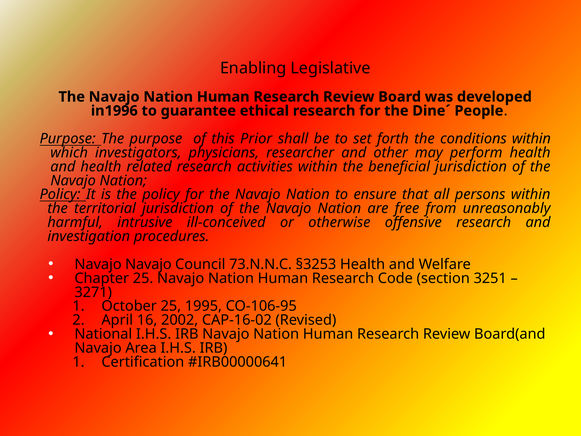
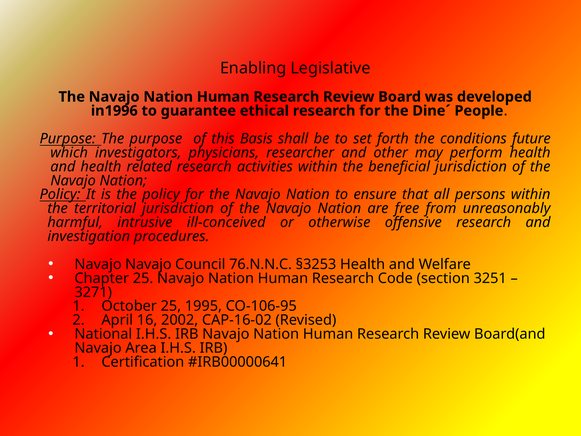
Prior: Prior -> Basis (256, 139)
conditions within: within -> future (531, 139)
73.N.N.C: 73.N.N.C -> 76.N.N.C (261, 264)
